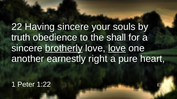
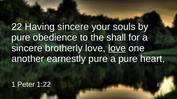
truth: truth -> pure (21, 38)
brotherly underline: present -> none (64, 48)
earnestly right: right -> pure (98, 59)
